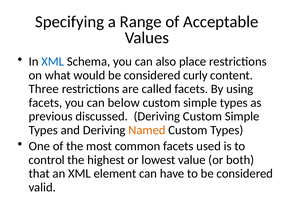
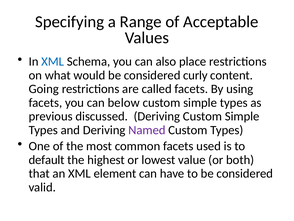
Three: Three -> Going (44, 89)
Named colour: orange -> purple (147, 130)
control: control -> default (47, 160)
